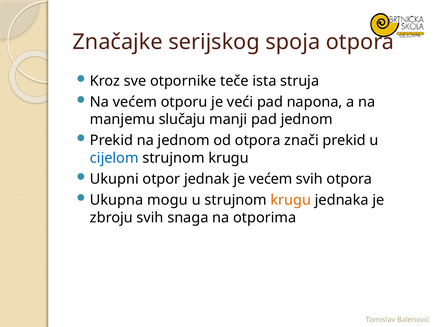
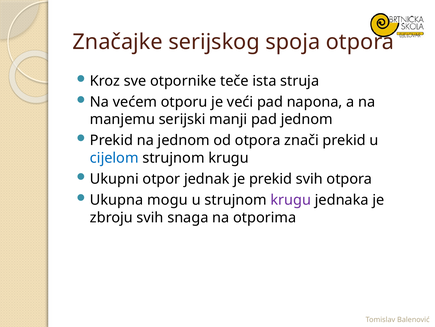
slučaju: slučaju -> serijski (182, 119)
je većem: većem -> prekid (271, 179)
krugu colour: orange -> purple (291, 200)
